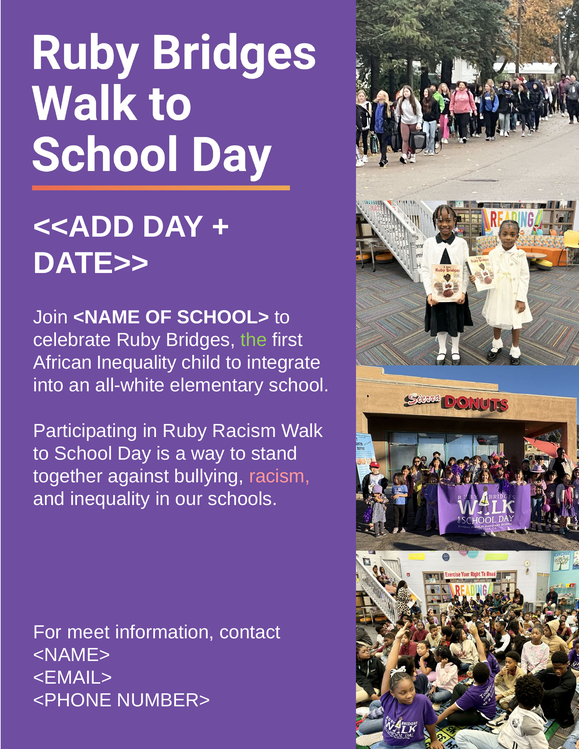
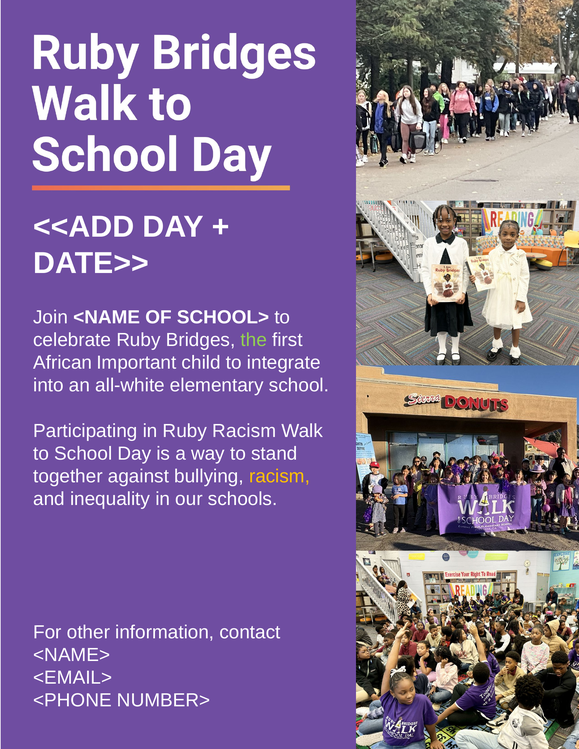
African Inequality: Inequality -> Important (136, 363)
racism colour: pink -> yellow (280, 476)
meet: meet -> other (88, 632)
